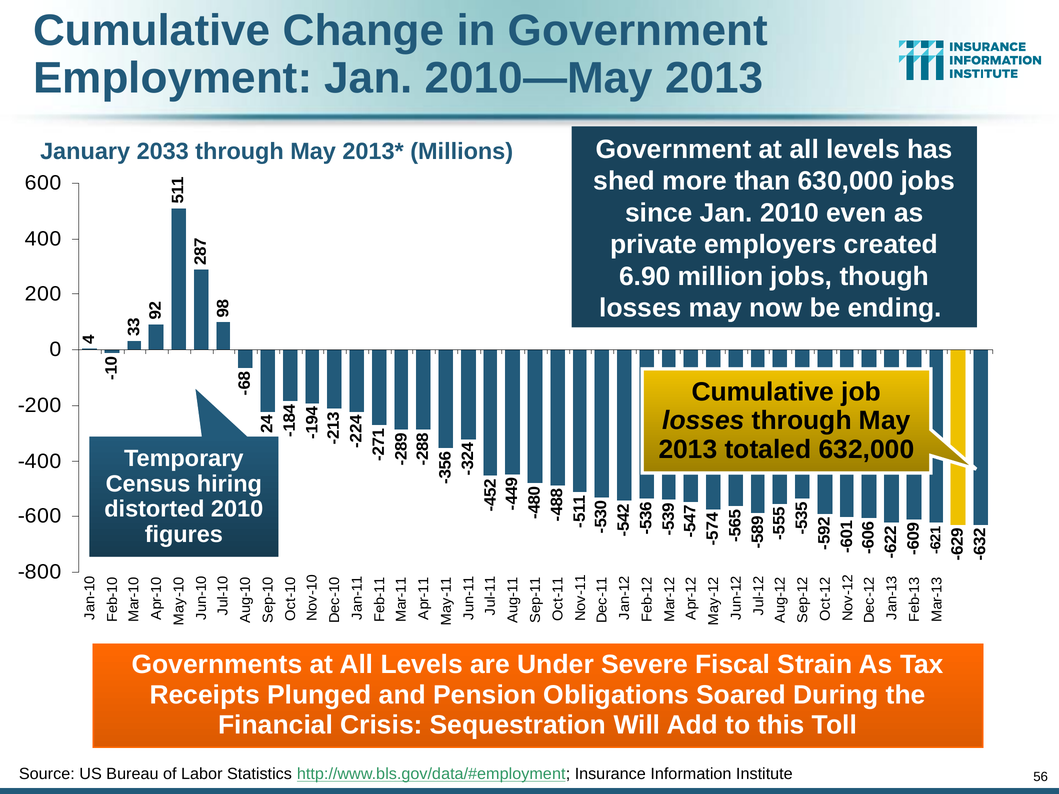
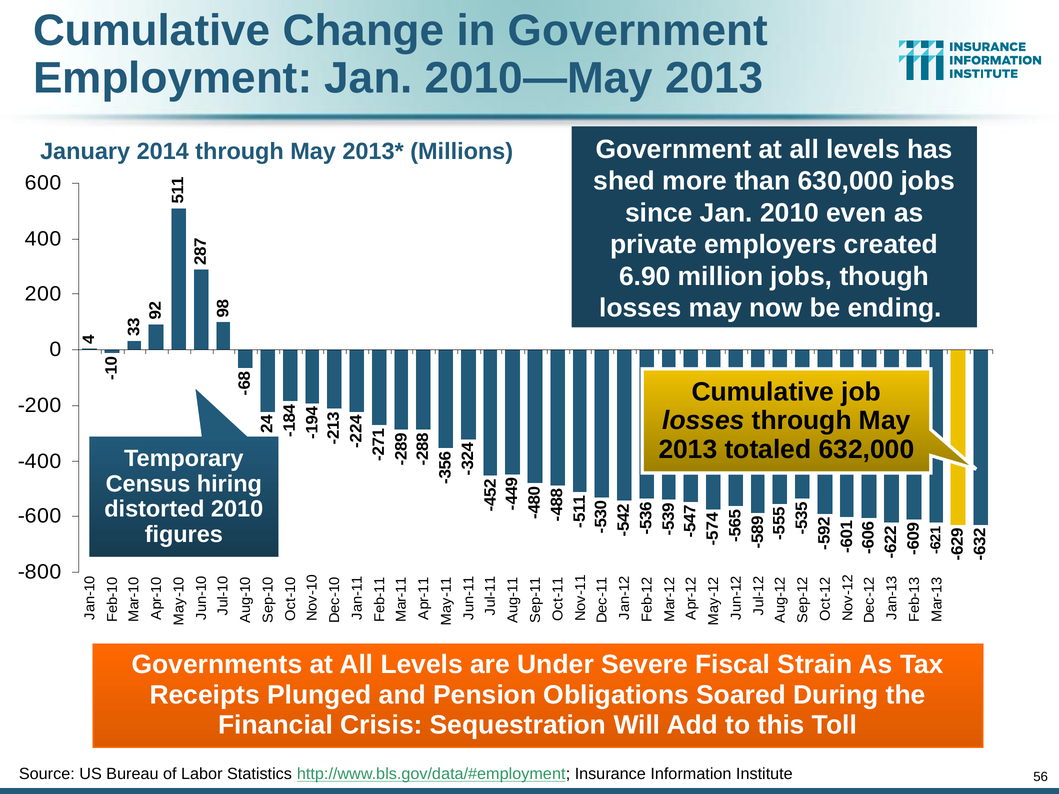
2033: 2033 -> 2014 (163, 152)
